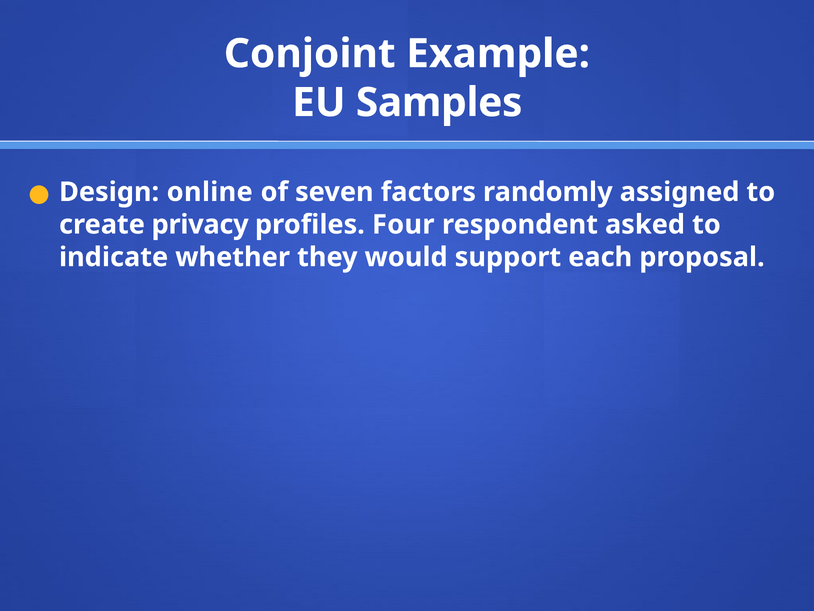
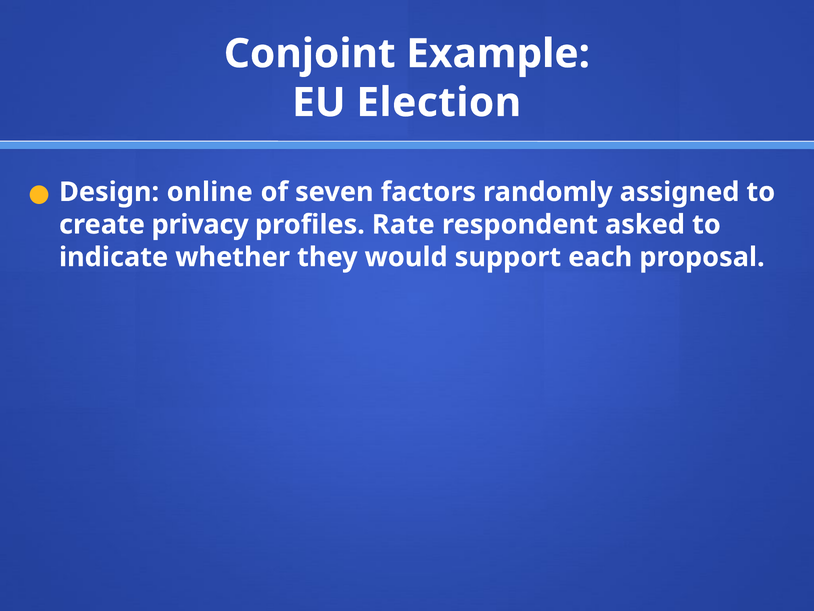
Samples: Samples -> Election (439, 103)
Four: Four -> Rate (403, 224)
